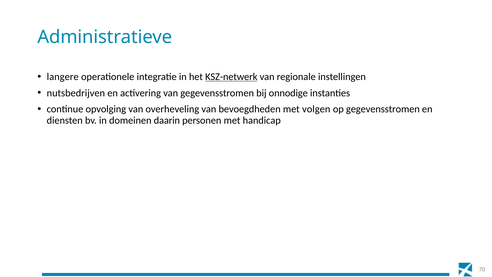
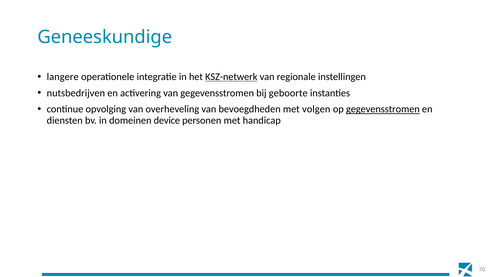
Administratieve: Administratieve -> Geneeskundige (105, 37)
onnodige: onnodige -> geboorte (288, 93)
gegevensstromen underline: none -> present (383, 109)
daarin: daarin -> device (167, 120)
